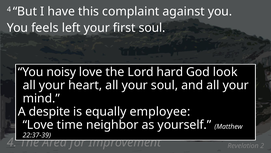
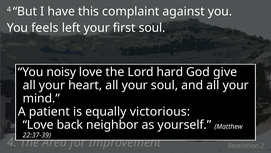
look: look -> give (225, 72)
despite: despite -> patient (49, 111)
employee: employee -> victorious (160, 111)
time: time -> back (70, 124)
